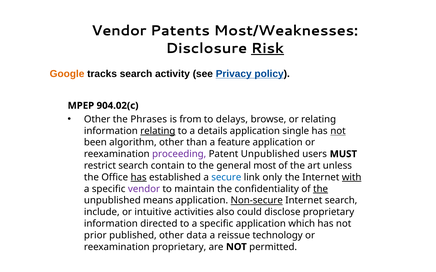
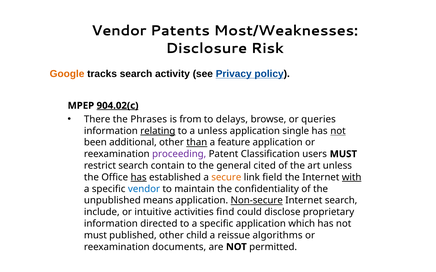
Risk underline: present -> none (267, 48)
904.02(c underline: none -> present (118, 106)
Other: Other -> There (97, 119)
or relating: relating -> queries (319, 119)
a details: details -> unless (212, 131)
algorithm: algorithm -> additional (133, 143)
than underline: none -> present (197, 143)
Patent Unpublished: Unpublished -> Classification (270, 154)
most: most -> cited (265, 166)
secure colour: blue -> orange (226, 178)
only: only -> field (272, 178)
vendor colour: purple -> blue (144, 189)
the underline: present -> none (321, 189)
also: also -> find (225, 212)
prior: prior -> must (95, 236)
data: data -> child (197, 236)
technology: technology -> algorithms (278, 236)
reexamination proprietary: proprietary -> documents (179, 247)
